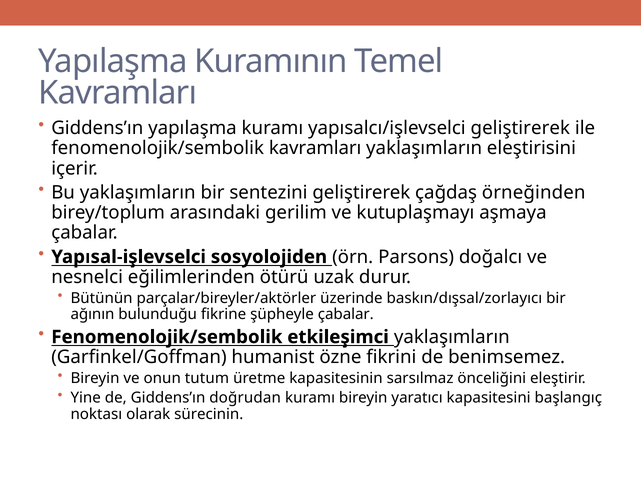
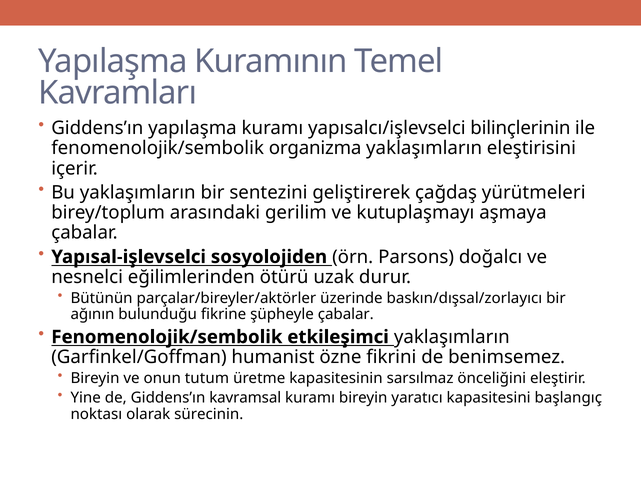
yapısalcı/işlevselci geliştirerek: geliştirerek -> bilinçlerinin (520, 128)
fenomenolojik/sembolik kavramları: kavramları -> organizma (315, 148)
örneğinden: örneğinden -> yürütmeleri (534, 192)
doğrudan: doğrudan -> kavramsal (245, 398)
